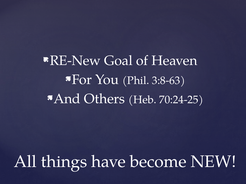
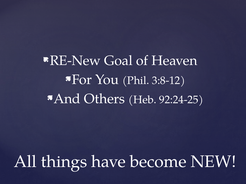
3:8-63: 3:8-63 -> 3:8-12 (169, 81)
70:24-25: 70:24-25 -> 92:24-25 (181, 100)
